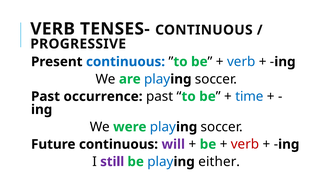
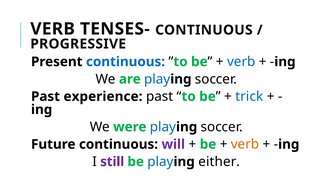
occurrence: occurrence -> experience (103, 97)
time: time -> trick (249, 97)
verb colour: red -> orange (245, 144)
